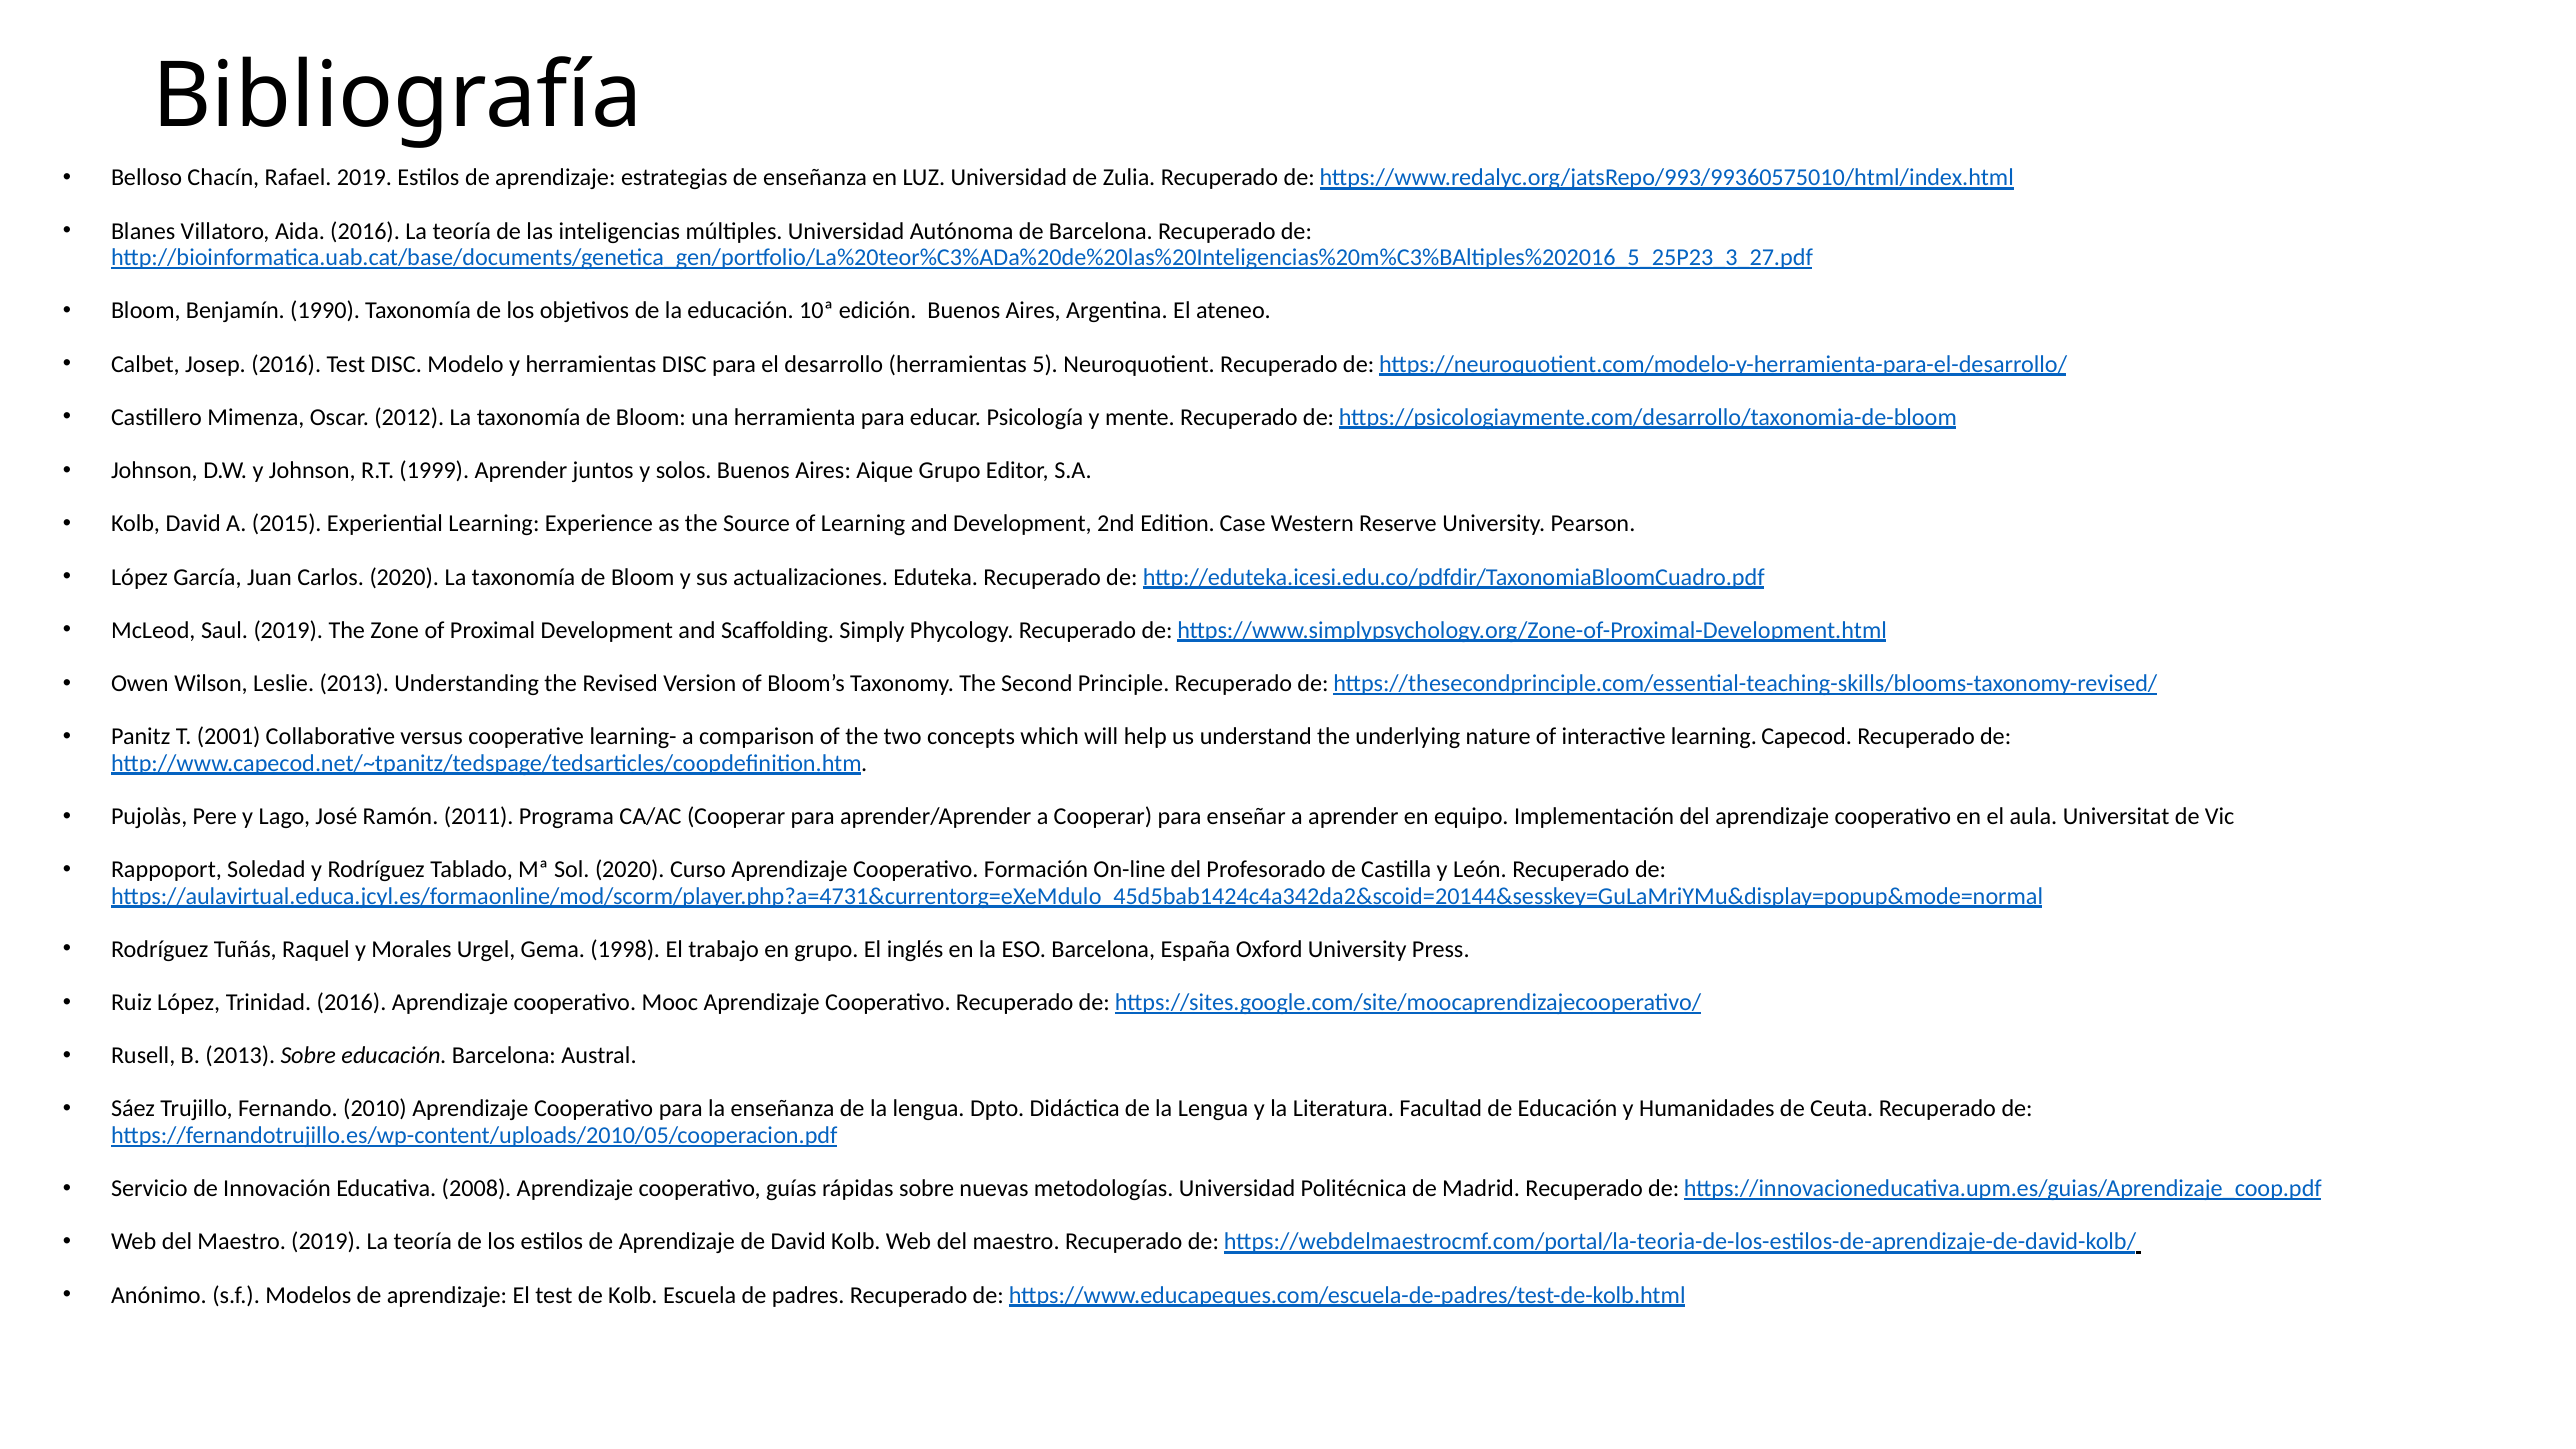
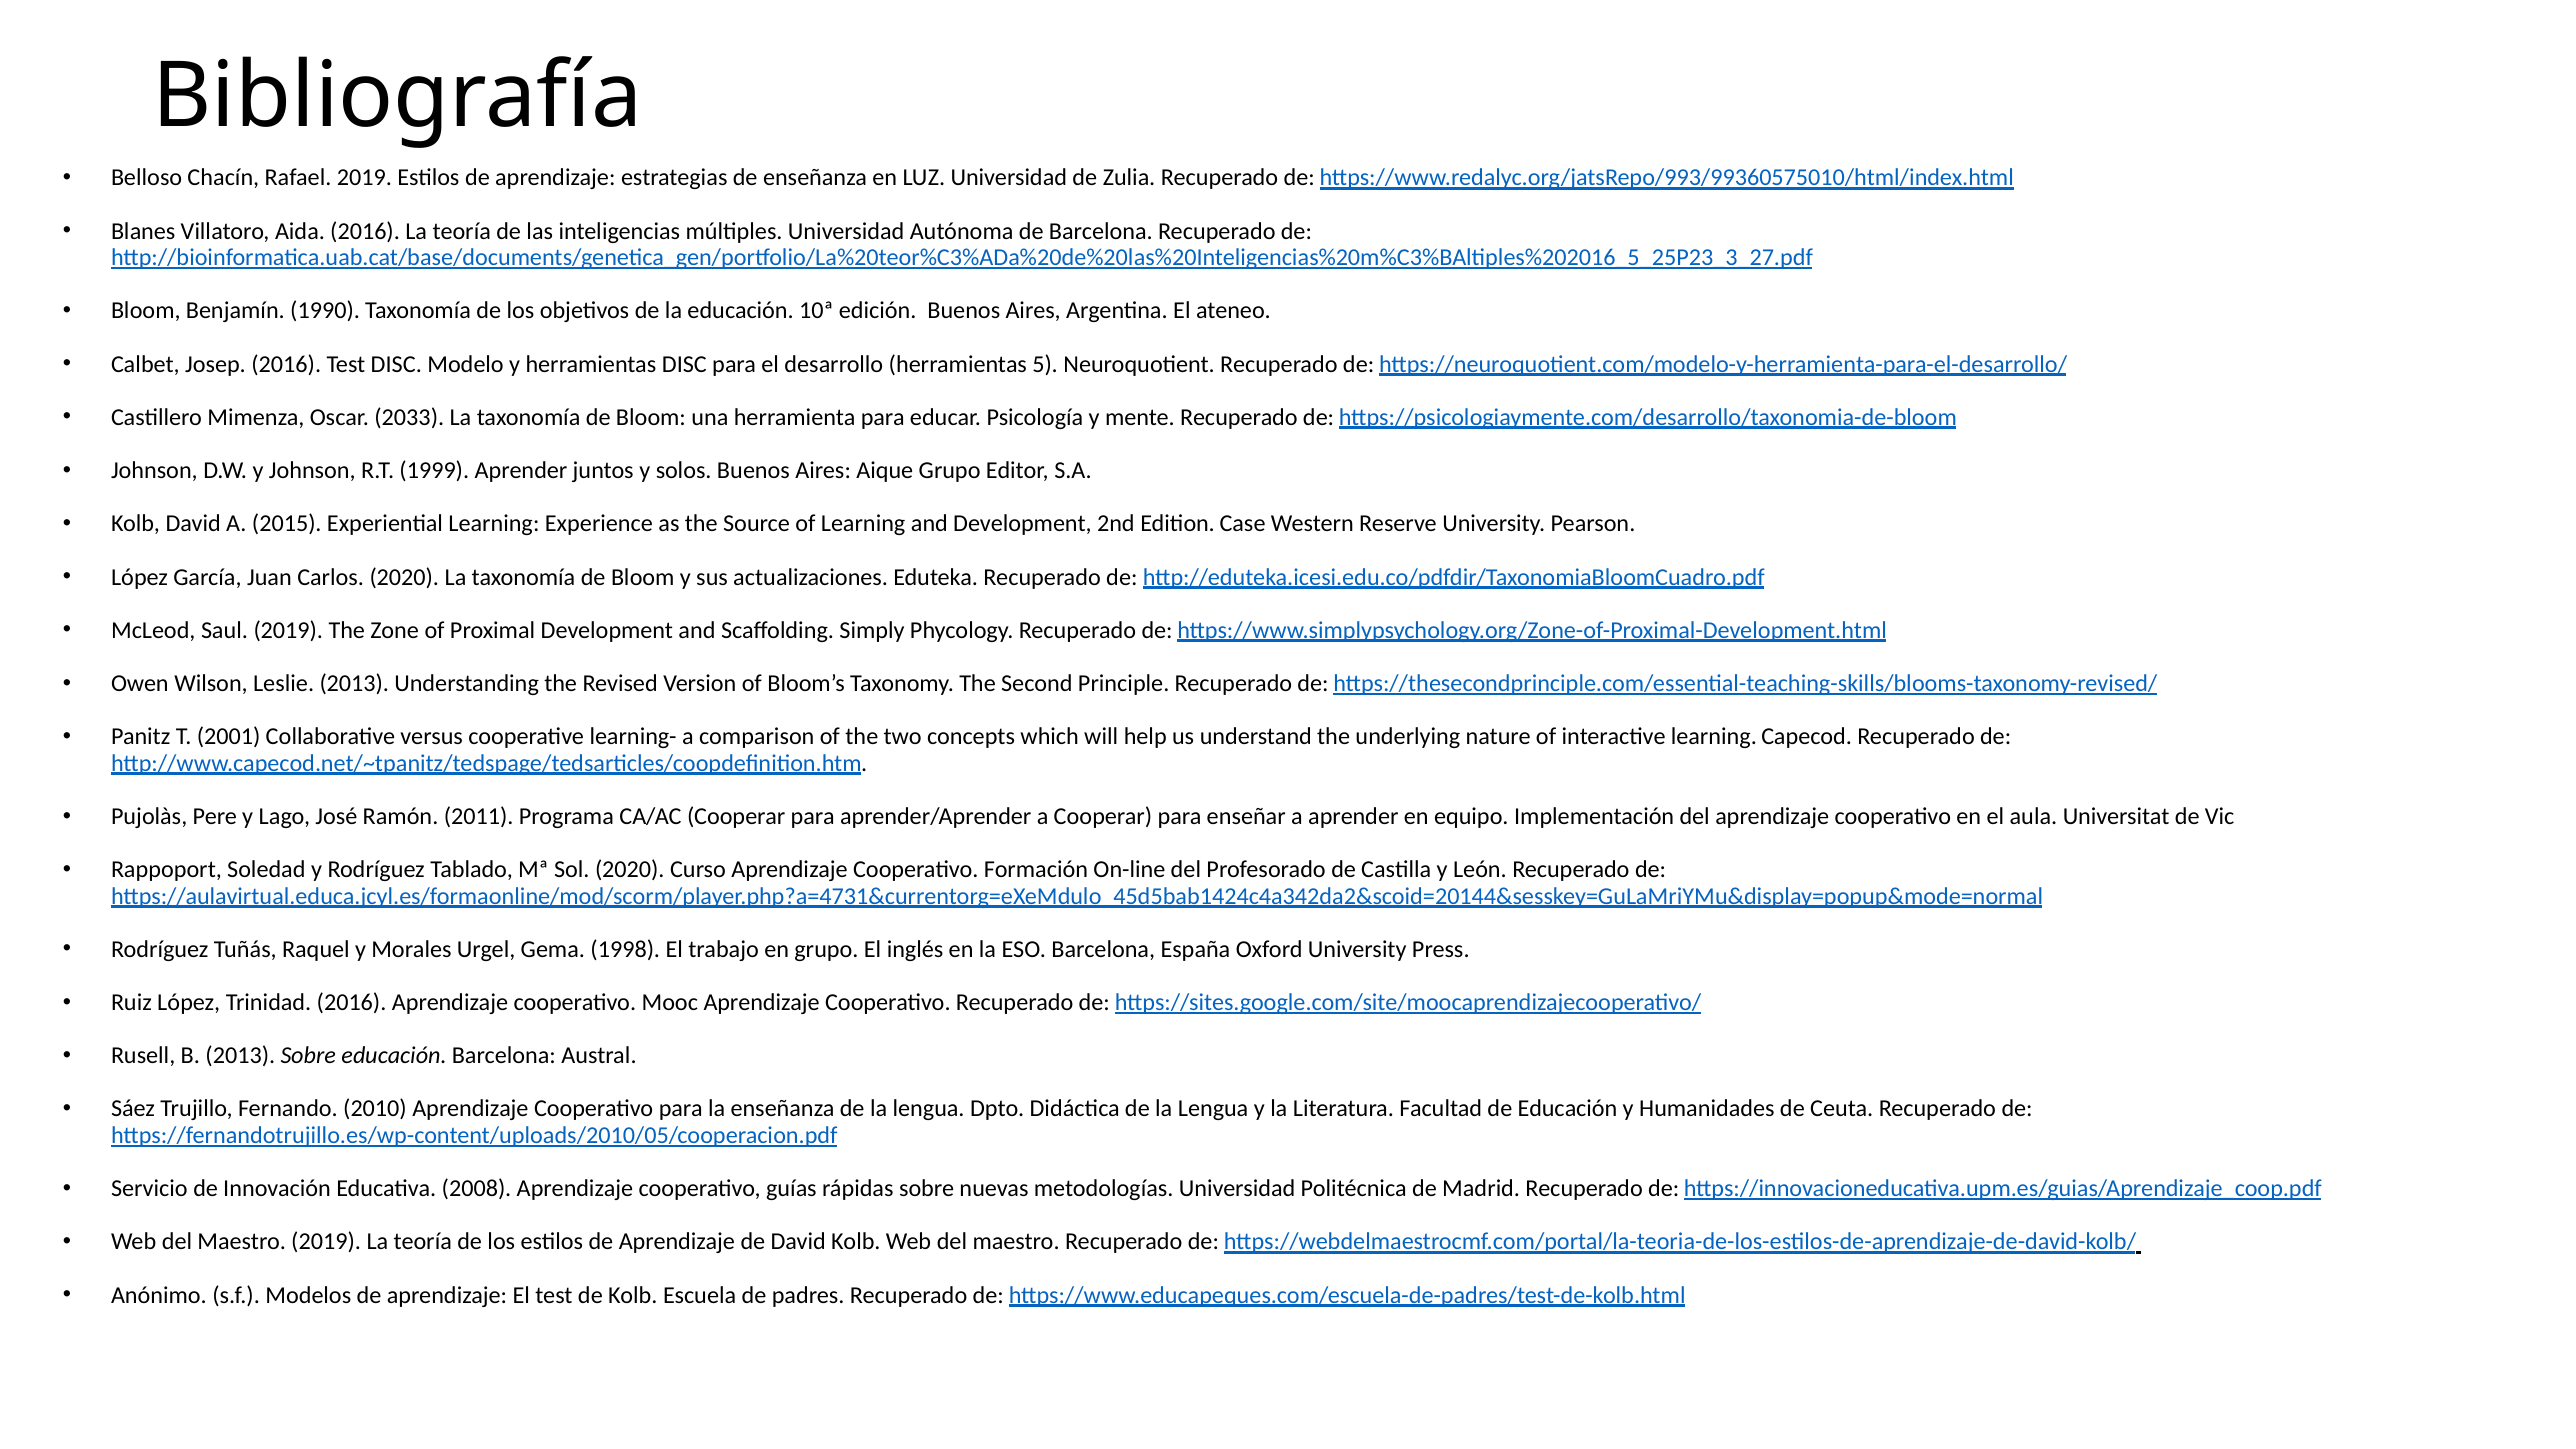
2012: 2012 -> 2033 (409, 417)
